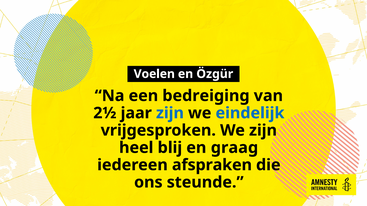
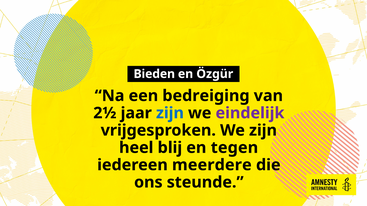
Voelen: Voelen -> Bieden (154, 74)
eindelijk colour: blue -> purple (250, 113)
graag: graag -> tegen (234, 148)
afspraken: afspraken -> meerdere (212, 165)
